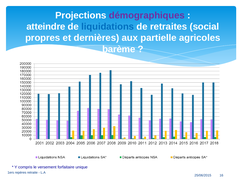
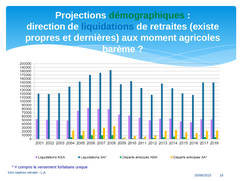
démographiques colour: purple -> green (147, 15)
atteindre: atteindre -> direction (46, 27)
social: social -> existe (204, 27)
partielle: partielle -> moment (159, 38)
